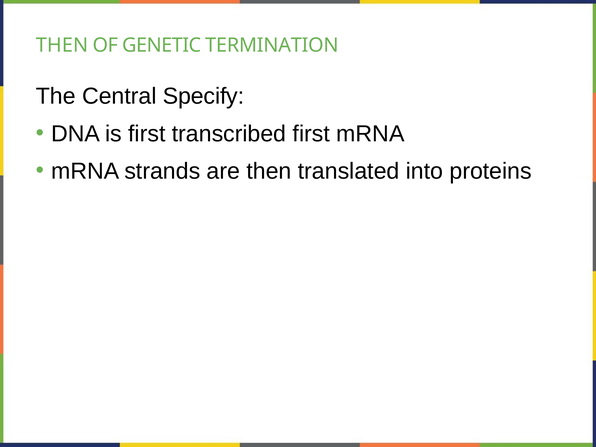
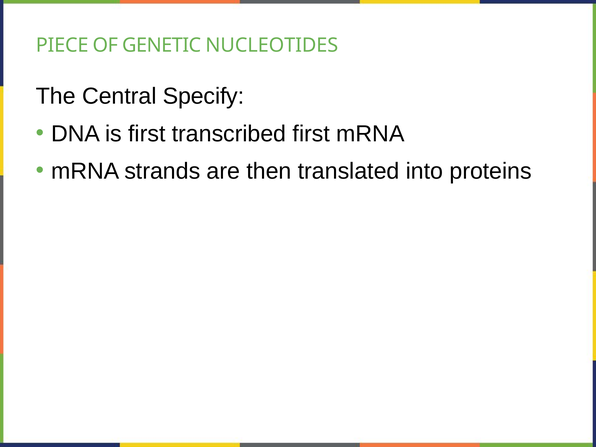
THEN: THEN -> PIECE (62, 45)
TERMINATION: TERMINATION -> NUCLEOTIDES (272, 45)
